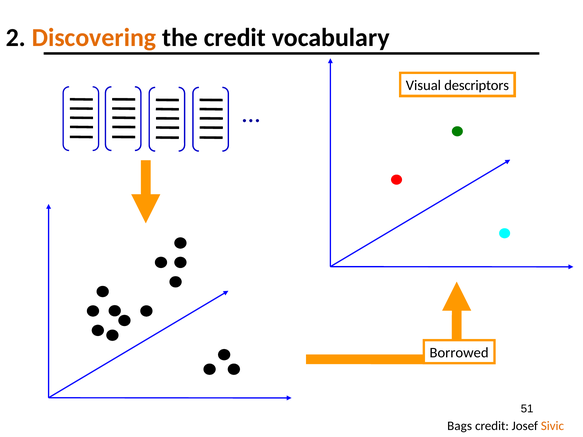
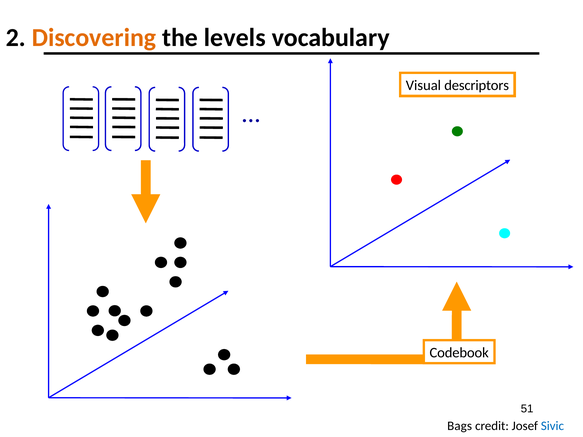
the credit: credit -> levels (235, 38)
Borrowed: Borrowed -> Codebook (459, 353)
Sivic colour: orange -> blue (552, 426)
